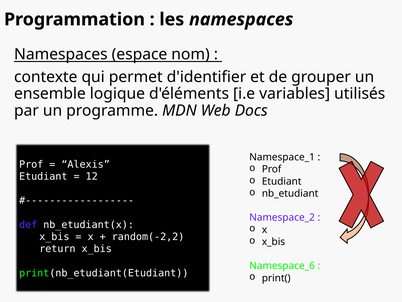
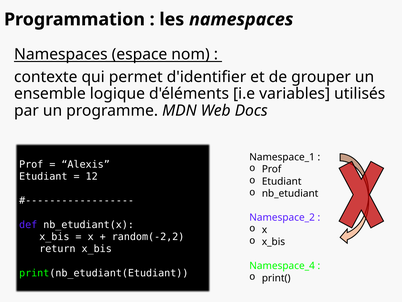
Namespace_6: Namespace_6 -> Namespace_4 (282, 266)
